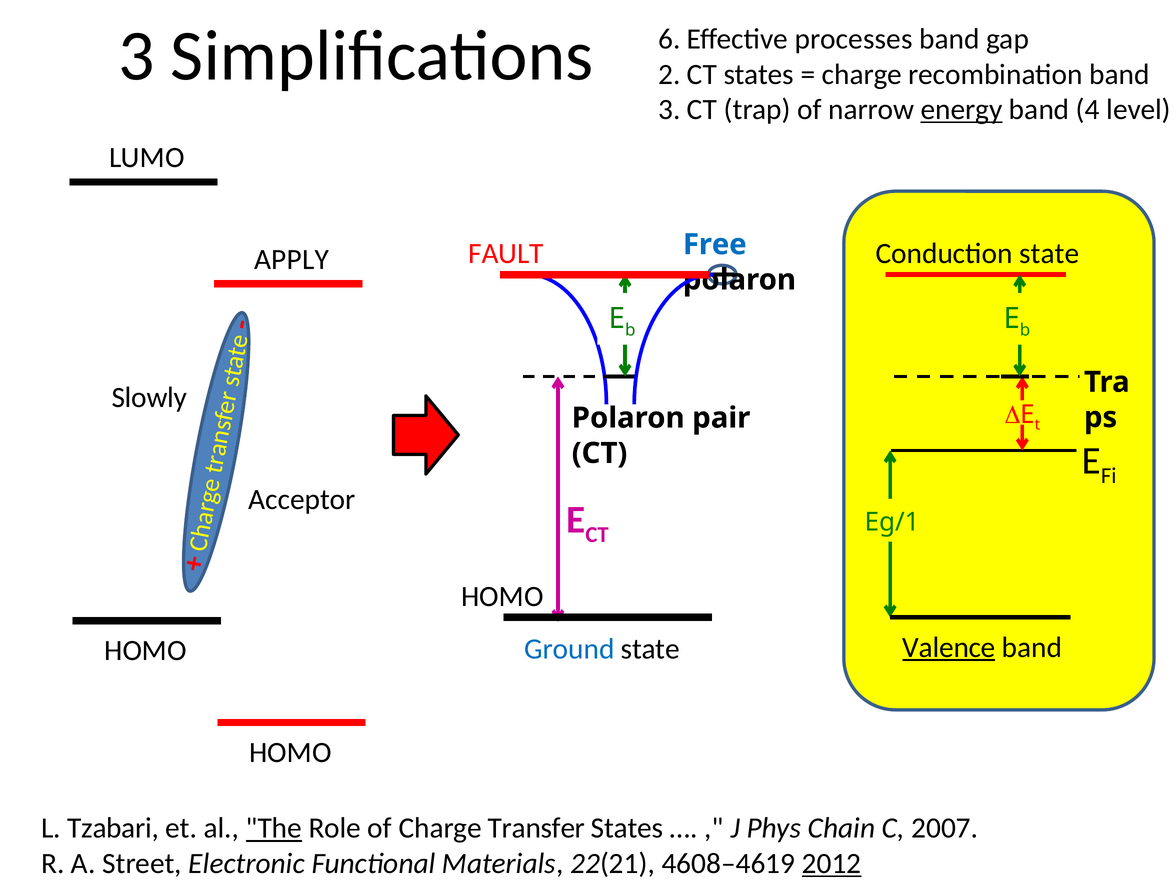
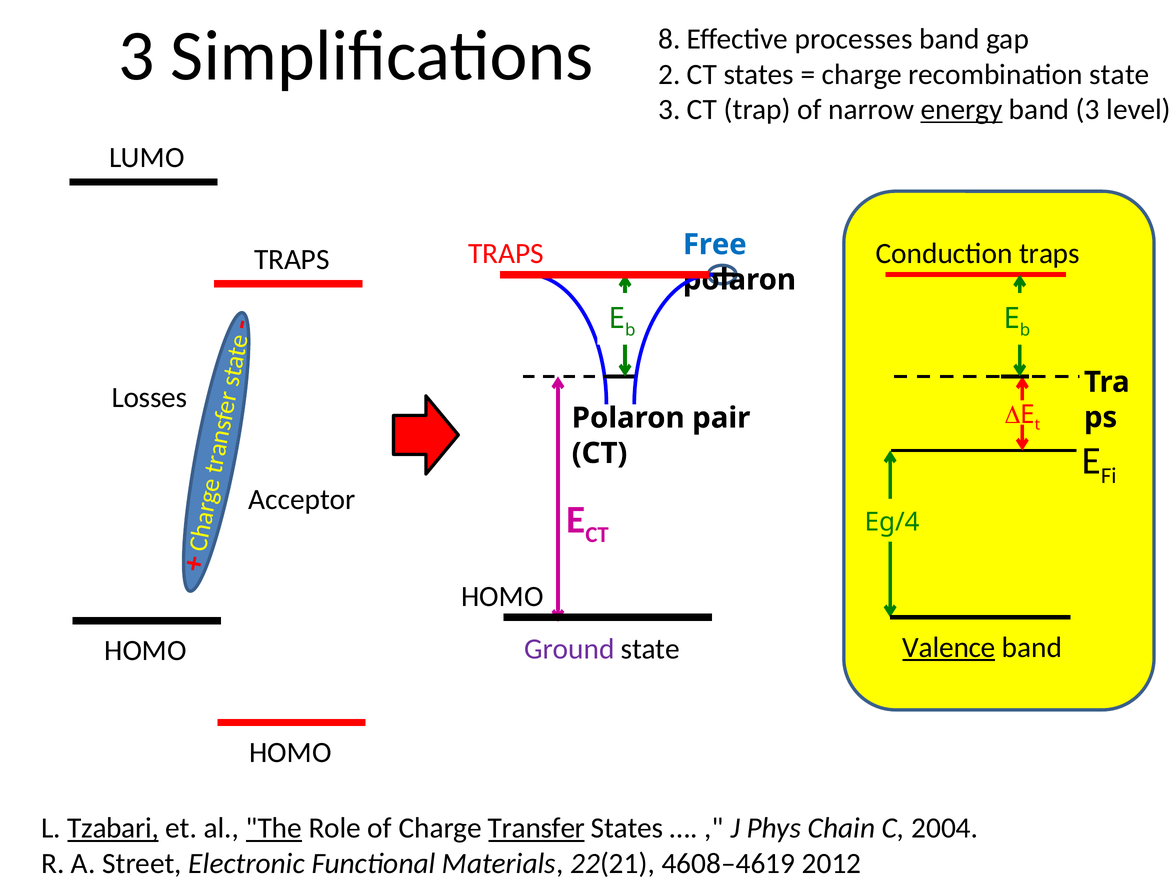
6: 6 -> 8 (669, 39)
recombination band: band -> state (1119, 74)
band 4: 4 -> 3 (1088, 110)
FAULT: FAULT -> TRAPS (506, 254)
Conduction state: state -> traps (1050, 254)
APPLY: APPLY -> TRAPS (292, 260)
Slowly: Slowly -> Losses (149, 398)
Eg/1: Eg/1 -> Eg/4 (892, 522)
Ground colour: blue -> purple (569, 649)
Tzabari underline: none -> present (113, 828)
Transfer underline: none -> present (536, 828)
2007: 2007 -> 2004 (945, 828)
2012 underline: present -> none (832, 864)
